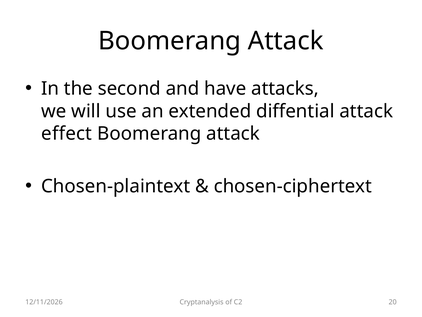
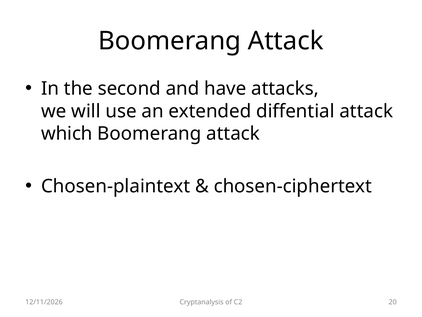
effect: effect -> which (67, 134)
